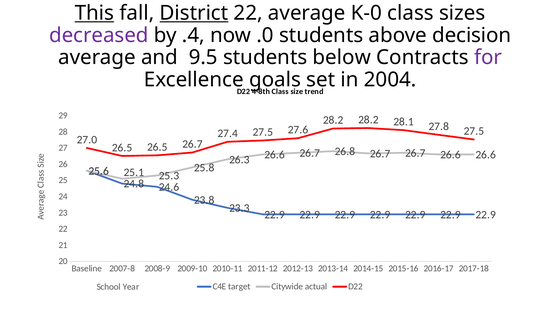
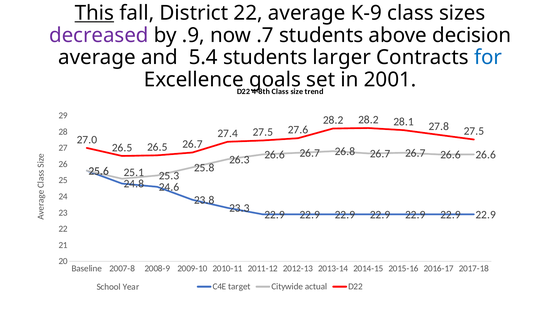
District underline: present -> none (194, 13)
K-0: K-0 -> K-9 (366, 13)
.4: .4 -> .9 (193, 35)
.0: .0 -> .7 (265, 35)
9.5: 9.5 -> 5.4 (203, 57)
below: below -> larger (342, 57)
for colour: purple -> blue (488, 57)
2004: 2004 -> 2001 (390, 80)
